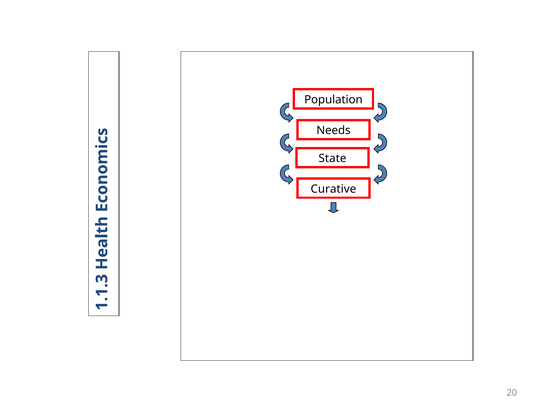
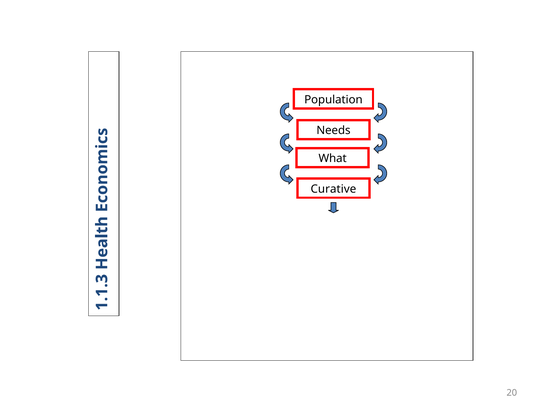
State: State -> What (333, 159)
